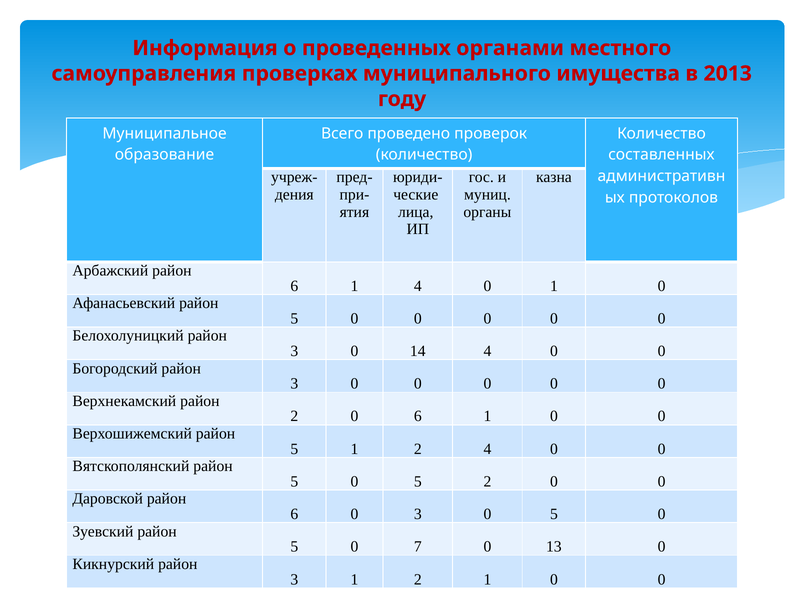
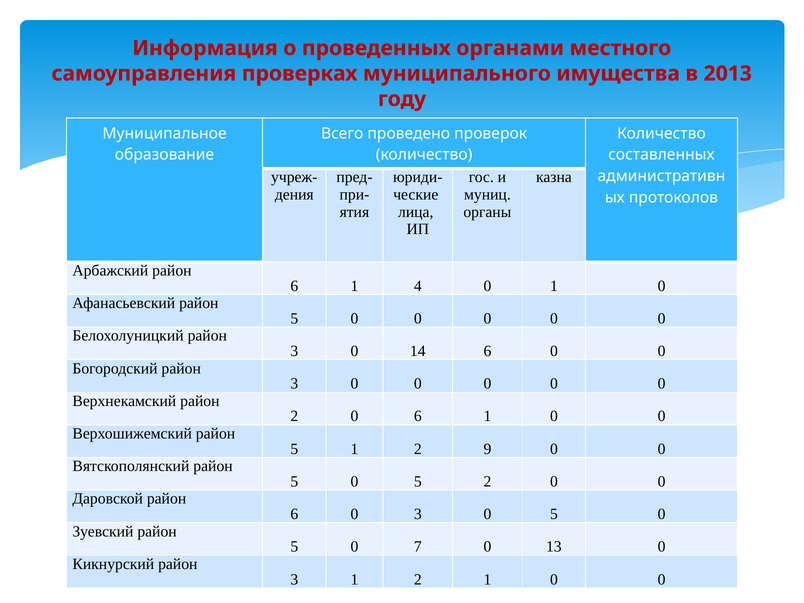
14 4: 4 -> 6 (487, 351)
2 4: 4 -> 9 (487, 449)
